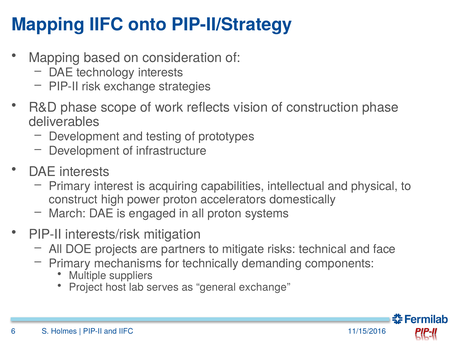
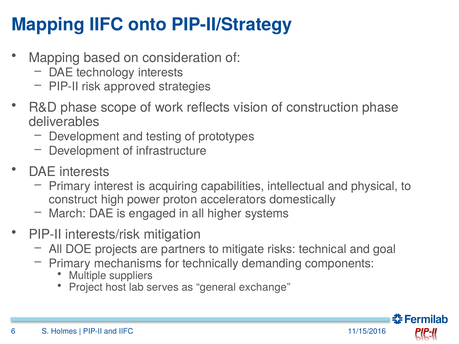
risk exchange: exchange -> approved (130, 87)
all proton: proton -> higher (225, 214)
face: face -> goal (384, 249)
